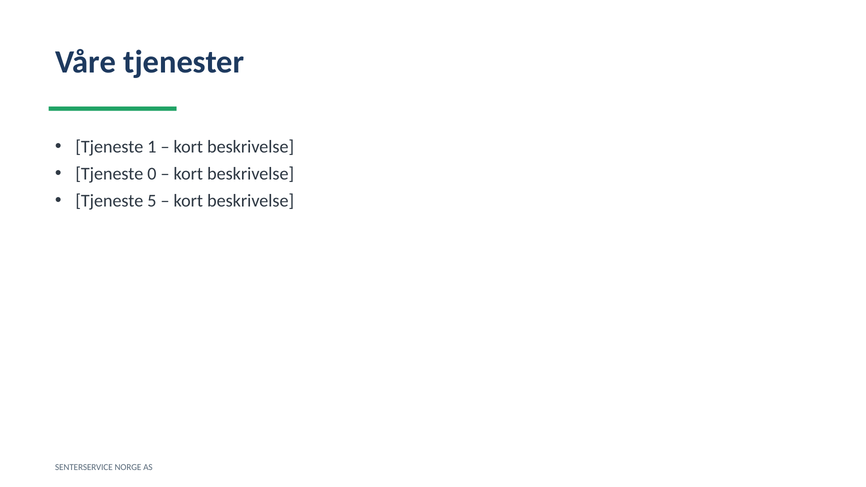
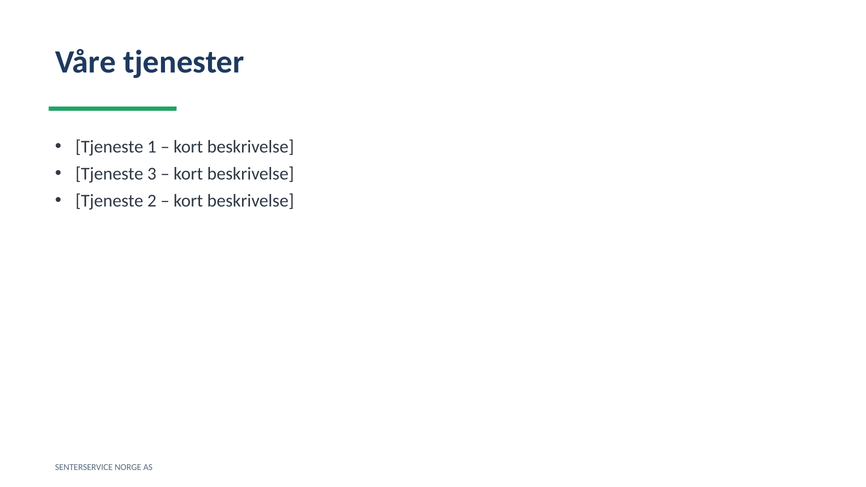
0: 0 -> 3 (152, 174)
5: 5 -> 2 (152, 201)
